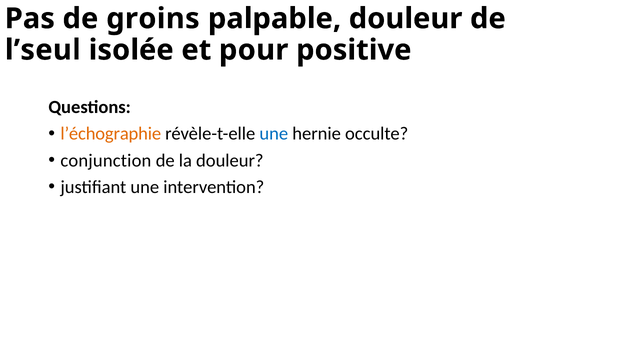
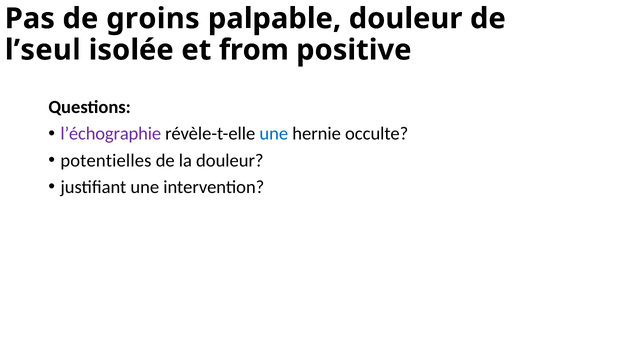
pour: pour -> from (254, 50)
l’échographie colour: orange -> purple (111, 134)
conjunction: conjunction -> potentielles (106, 161)
